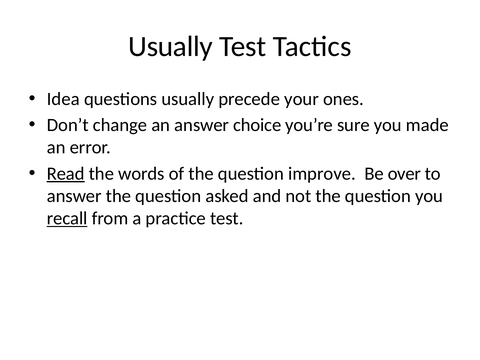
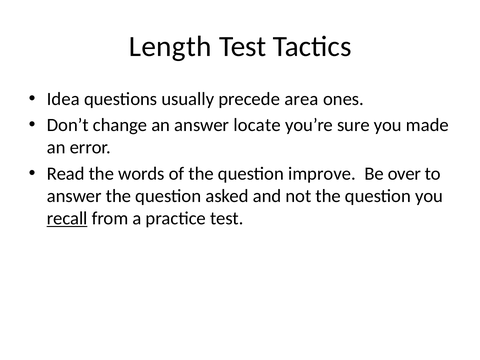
Usually: Usually -> Length (170, 46)
your: your -> area (301, 99)
choice: choice -> locate (257, 125)
Read underline: present -> none (66, 174)
